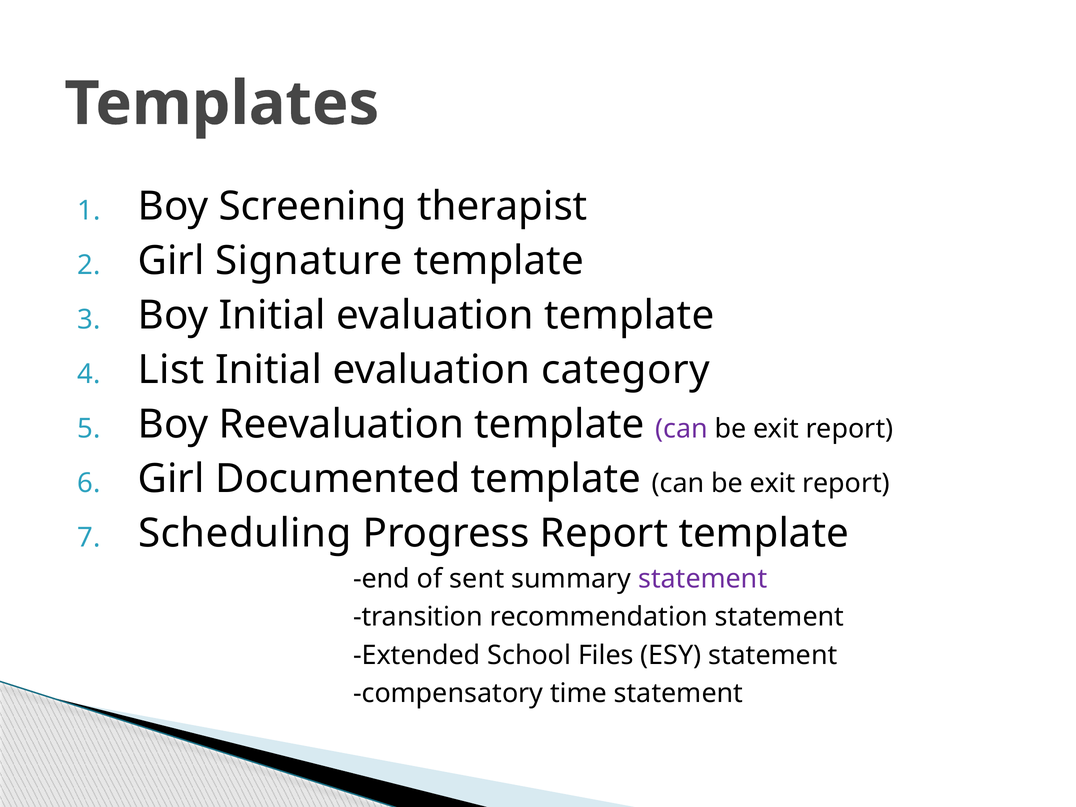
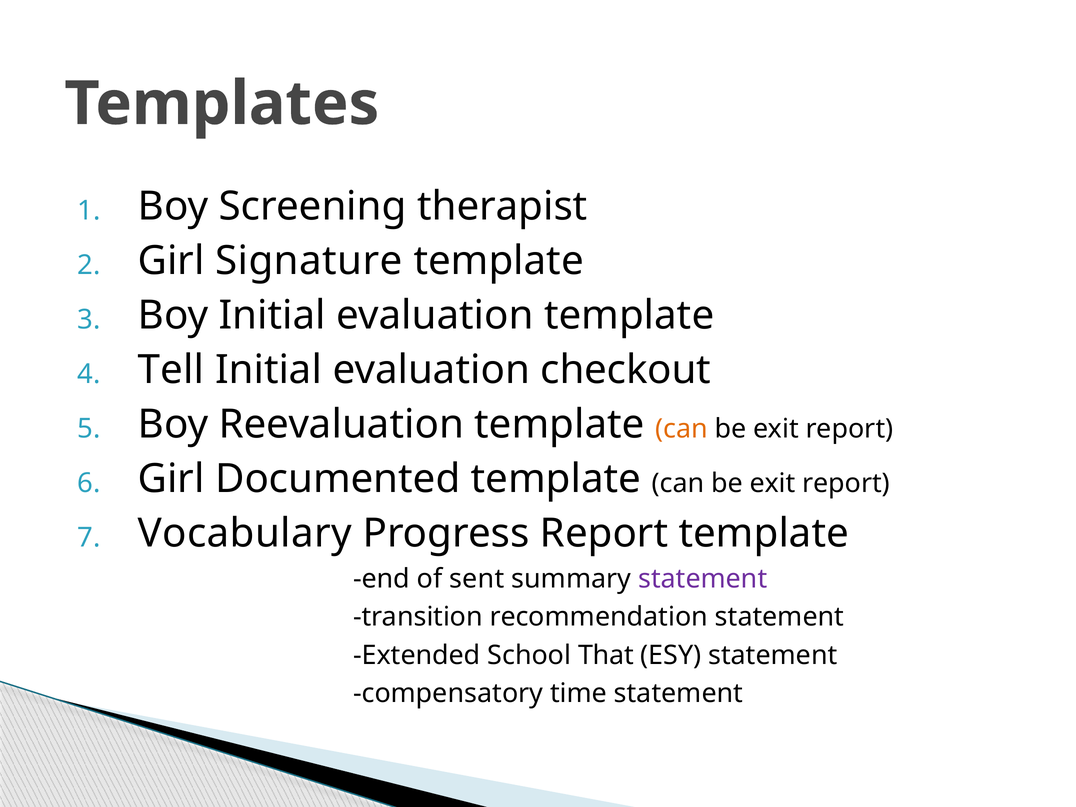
List: List -> Tell (171, 370)
category: category -> checkout (626, 370)
can colour: purple -> orange (681, 429)
Scheduling: Scheduling -> Vocabulary (245, 533)
Files: Files -> That (606, 655)
